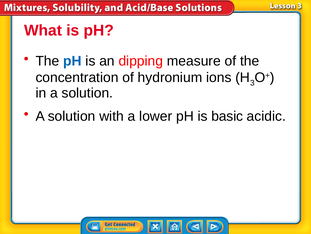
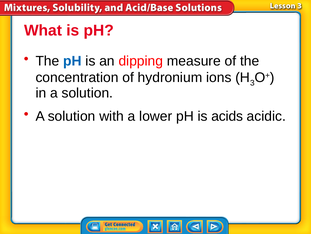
basic: basic -> acids (227, 116)
